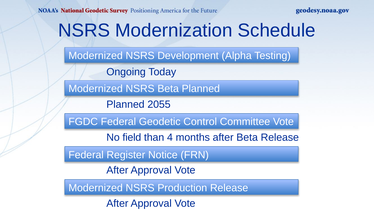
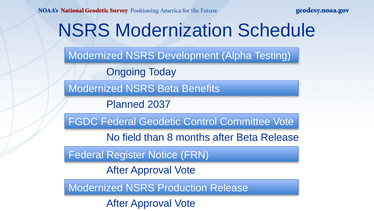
Beta Planned: Planned -> Benefits (201, 88)
2055: 2055 -> 2037 (159, 104)
4: 4 -> 8 (170, 137)
